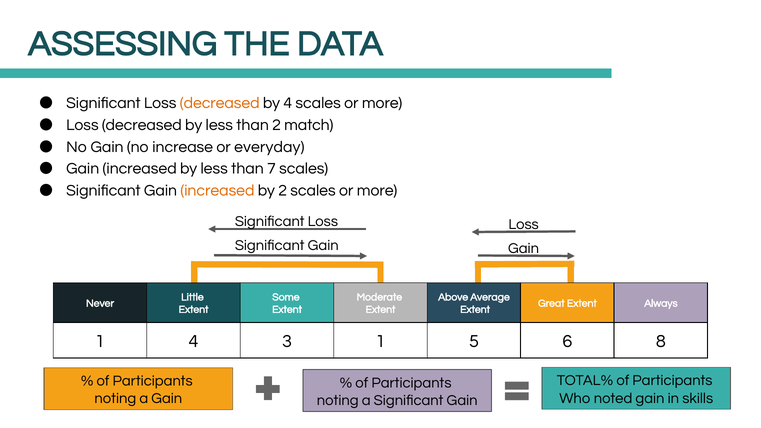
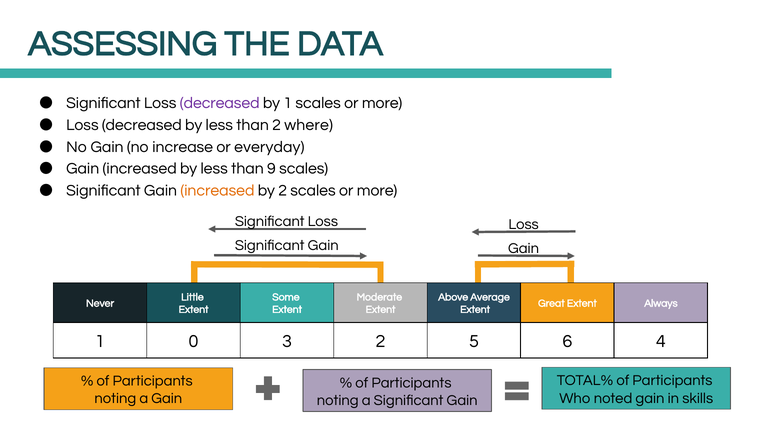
decreased colour: orange -> purple (220, 103)
by 4: 4 -> 1 (288, 103)
match: match -> where (309, 125)
7: 7 -> 9 (271, 169)
1 4: 4 -> 0 (194, 341)
3 1: 1 -> 2 (380, 341)
8: 8 -> 4 (661, 341)
